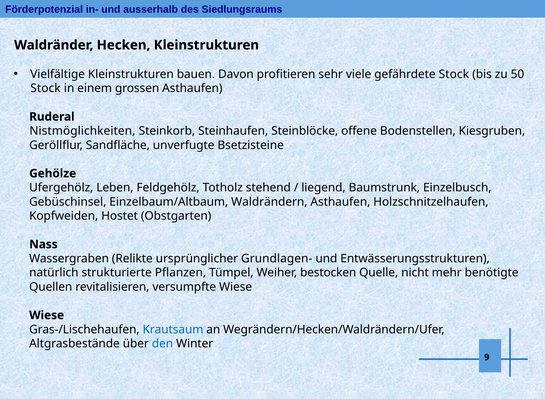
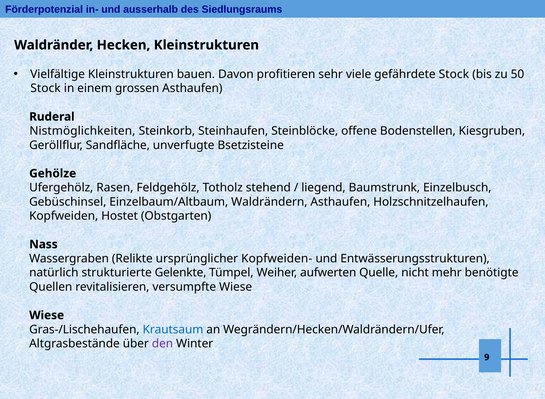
Leben: Leben -> Rasen (115, 188)
Grundlagen-: Grundlagen- -> Kopfweiden- (277, 259)
Pflanzen: Pflanzen -> Gelenkte (181, 273)
bestocken: bestocken -> aufwerten (328, 273)
den colour: blue -> purple (162, 344)
